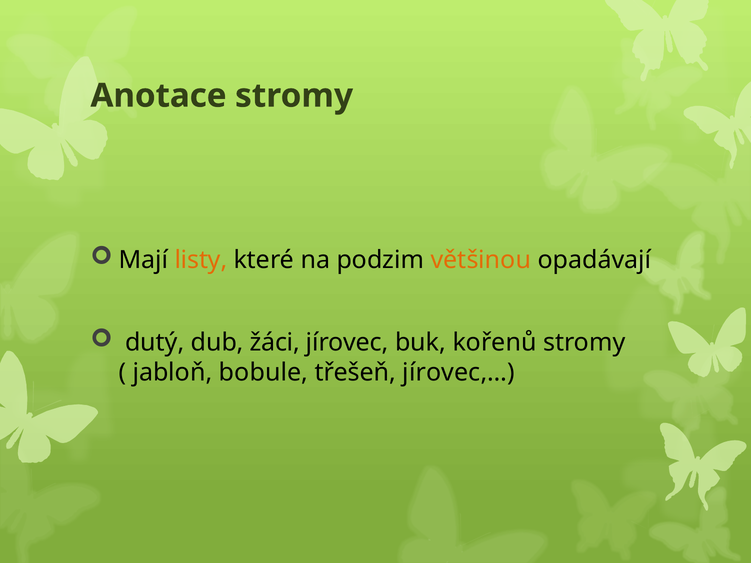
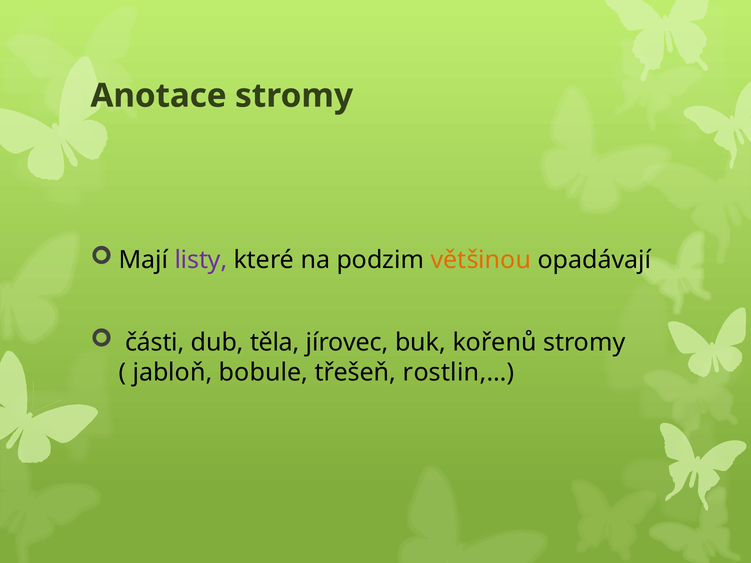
listy colour: orange -> purple (201, 260)
dutý: dutý -> části (155, 343)
žáci: žáci -> těla (275, 343)
jírovec,…: jírovec,… -> rostlin,… (459, 373)
